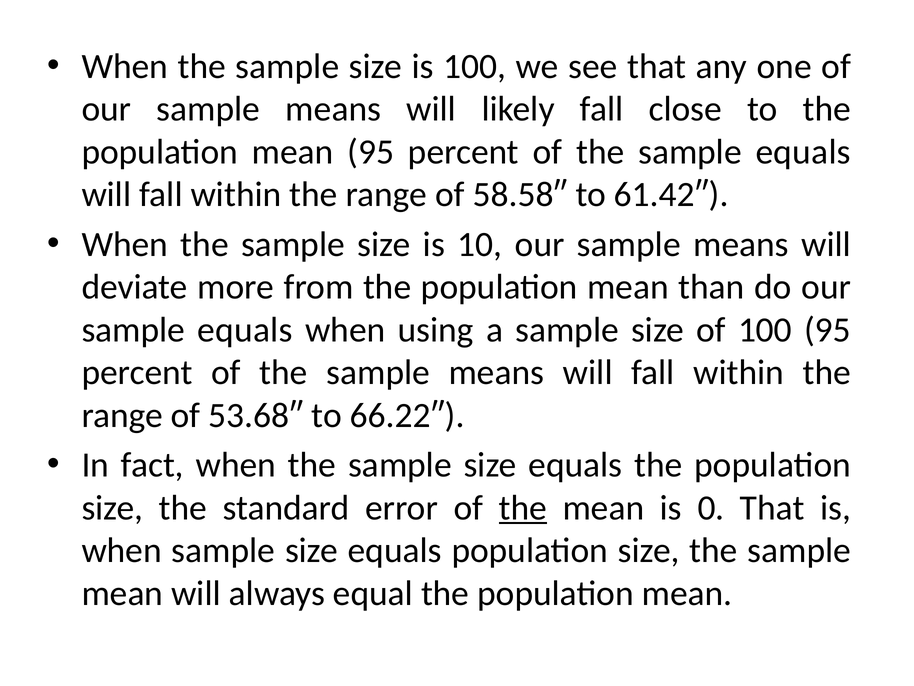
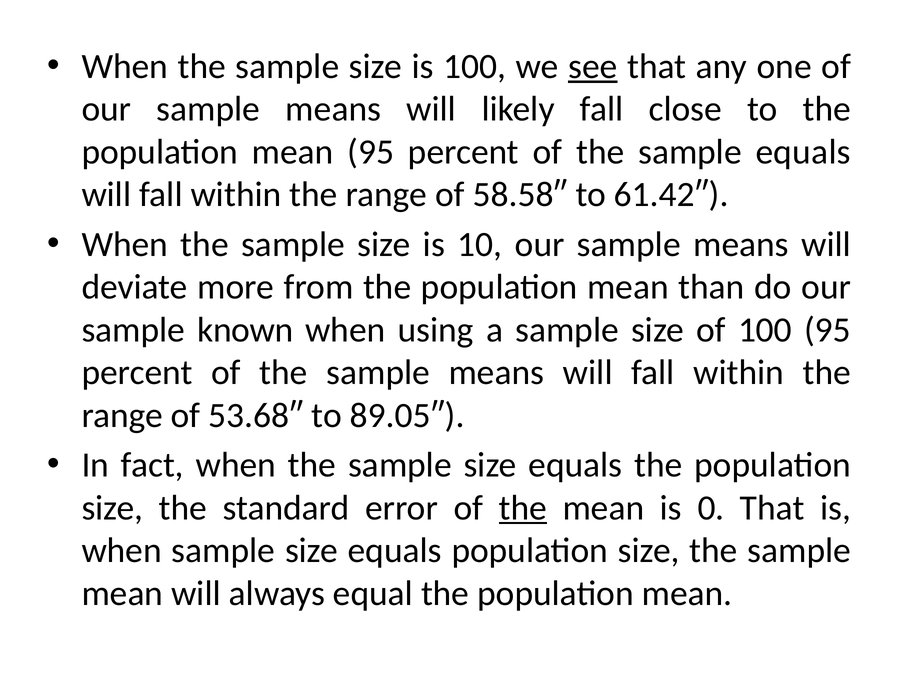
see underline: none -> present (593, 66)
equals: equals -> known (245, 330)
66.22″: 66.22″ -> 89.05″ (407, 415)
